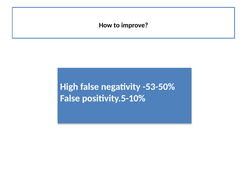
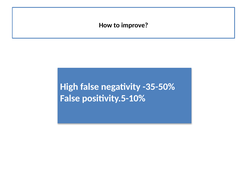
-53-50%: -53-50% -> -35-50% (159, 87)
